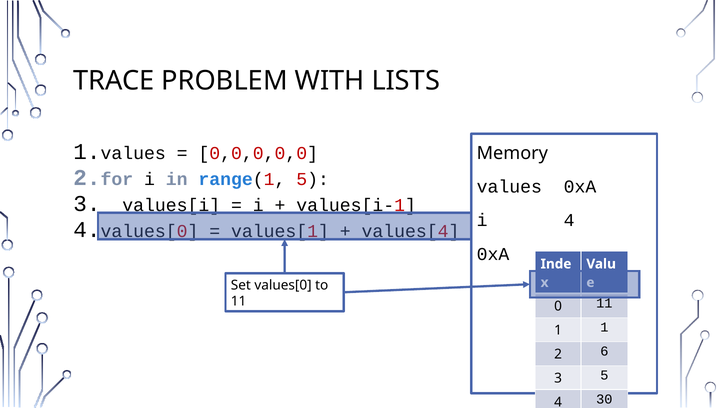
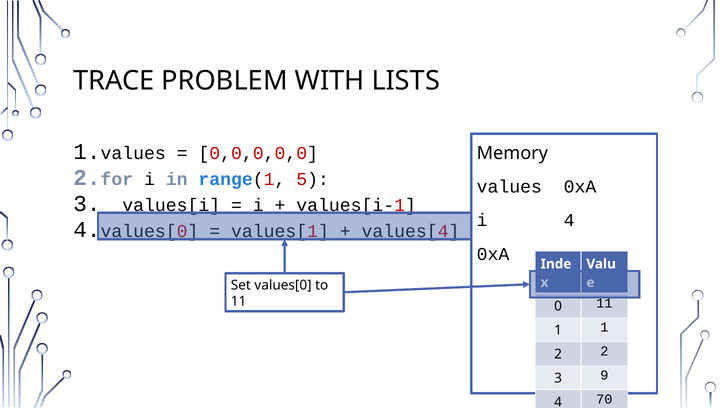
2 6: 6 -> 2 (604, 351)
3 5: 5 -> 9 (604, 375)
30: 30 -> 70 (604, 399)
